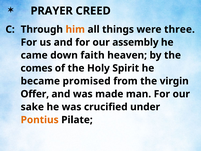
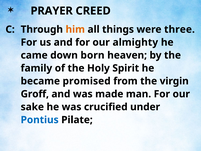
assembly: assembly -> almighty (135, 42)
faith: faith -> born (93, 55)
comes: comes -> family (36, 68)
Offer: Offer -> Groff (35, 94)
Pontius colour: orange -> blue (40, 120)
